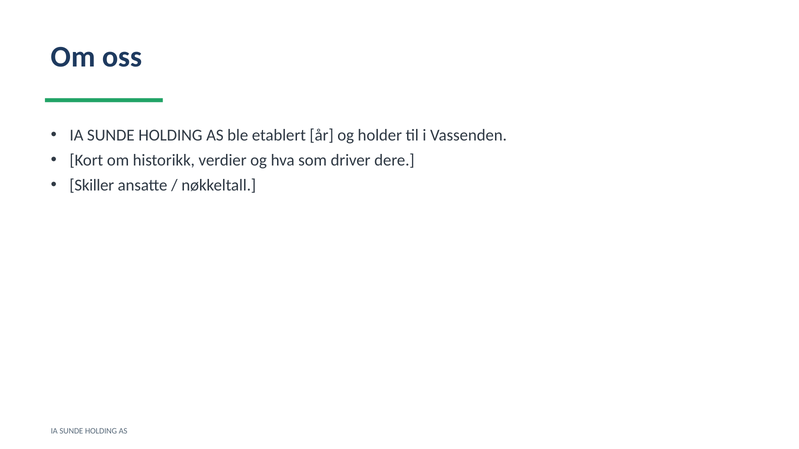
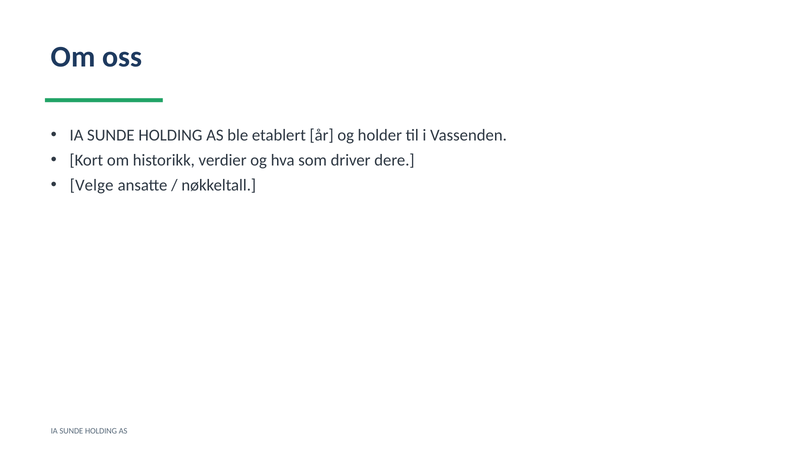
Skiller: Skiller -> Velge (92, 185)
